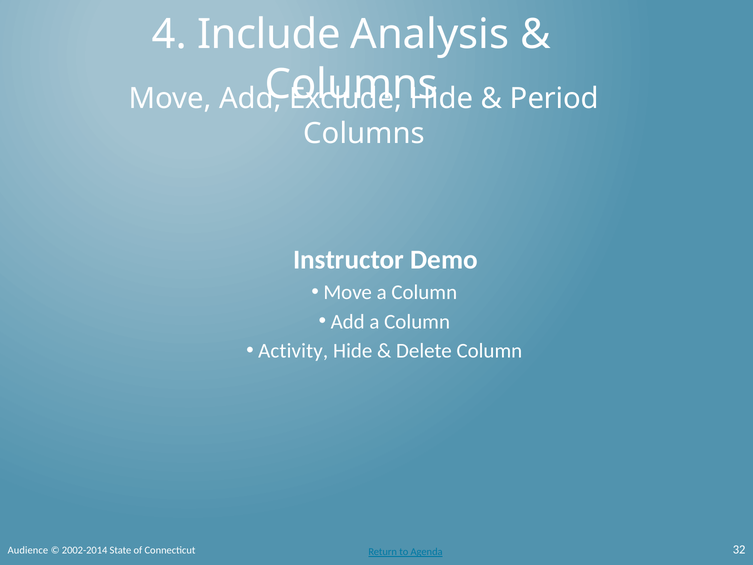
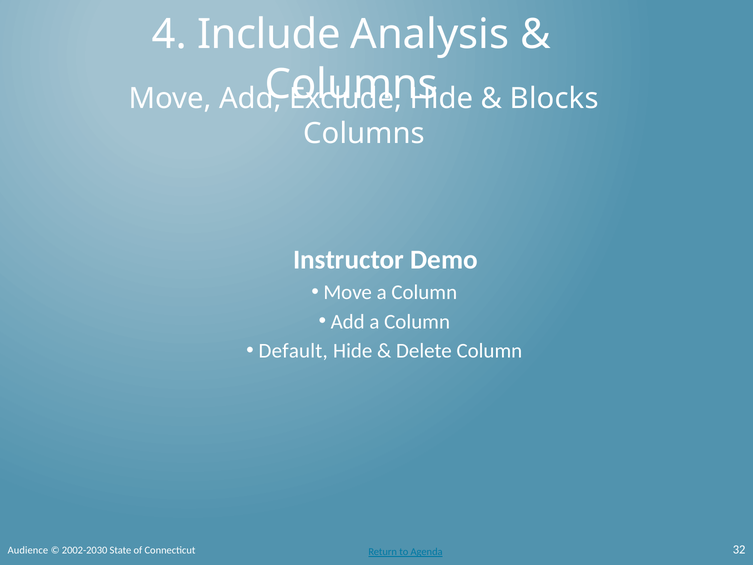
Period: Period -> Blocks (554, 99)
Activity: Activity -> Default (293, 351)
2002-2014: 2002-2014 -> 2002-2030 (85, 550)
